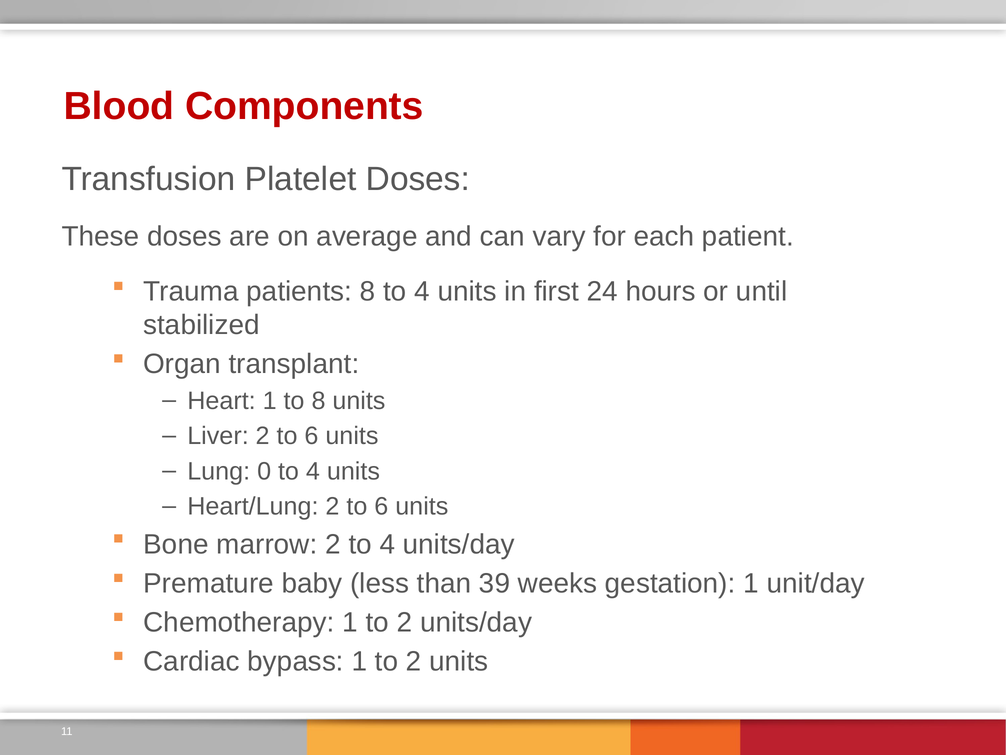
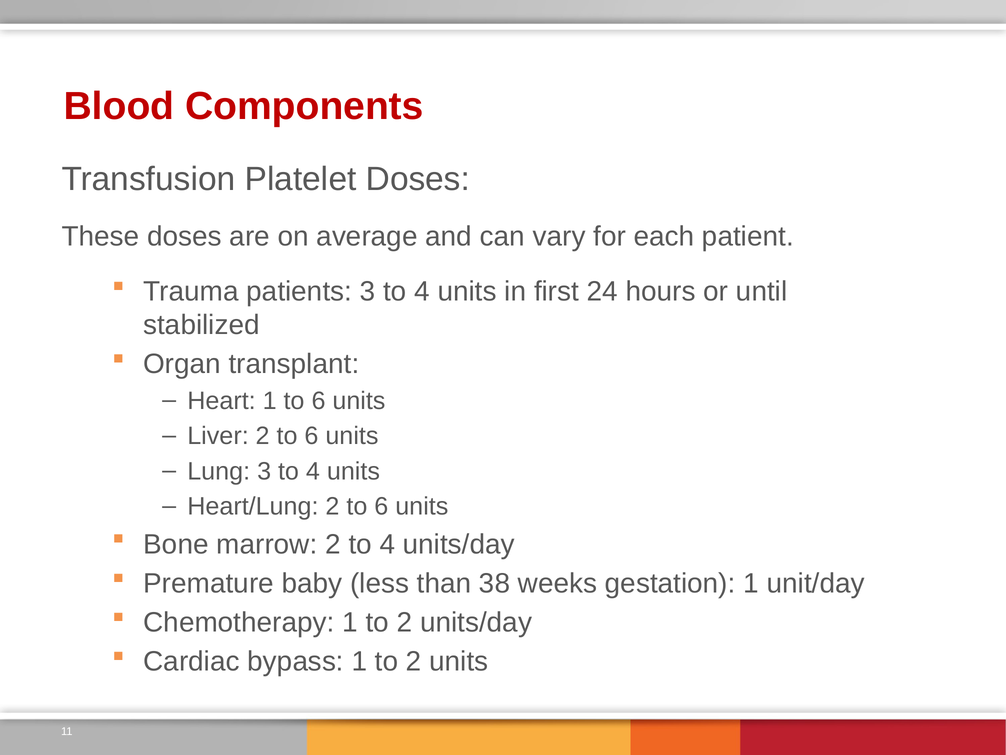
patients 8: 8 -> 3 (368, 291)
1 to 8: 8 -> 6 (319, 401)
Lung 0: 0 -> 3 (264, 471)
39: 39 -> 38 (495, 583)
